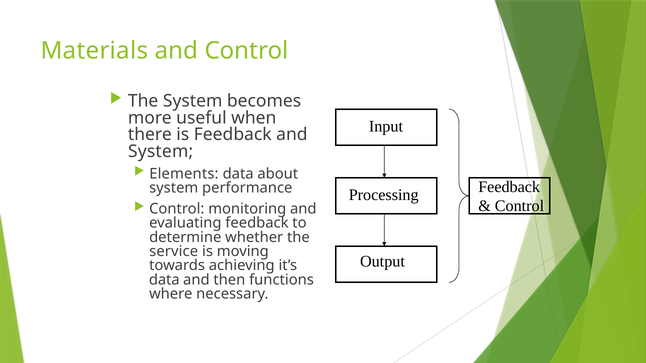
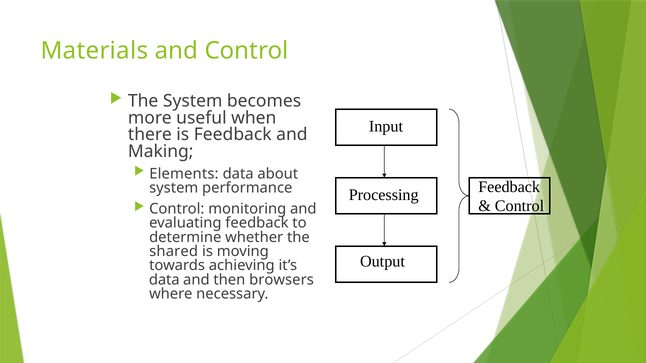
System: System -> Making (161, 152)
service: service -> shared (174, 252)
functions: functions -> browsers (282, 280)
